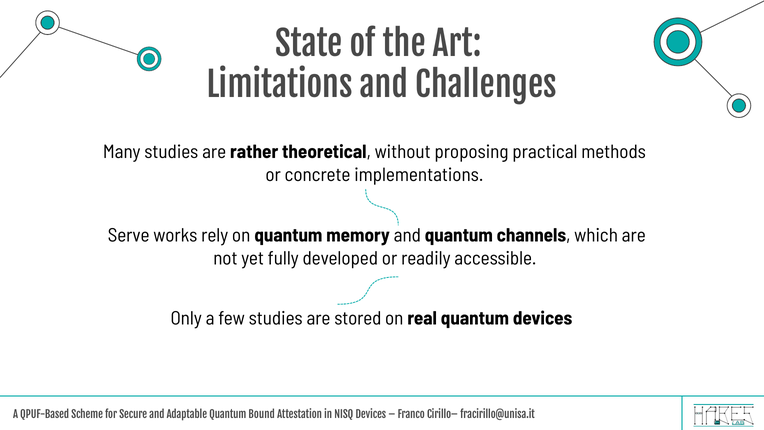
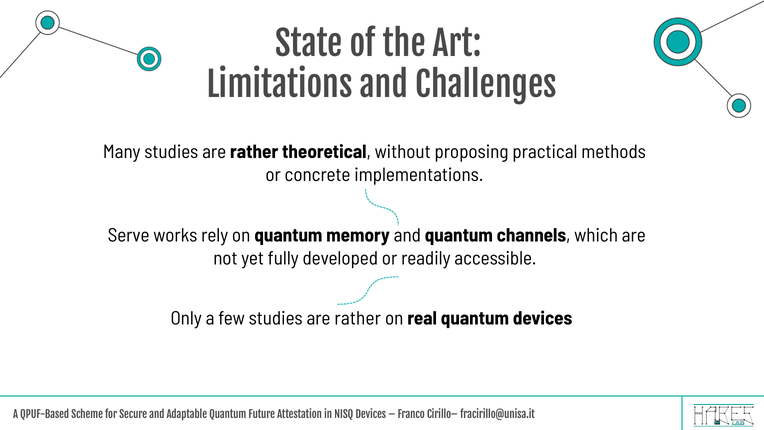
few studies are stored: stored -> rather (358, 318)
Bound: Bound -> Future (262, 414)
